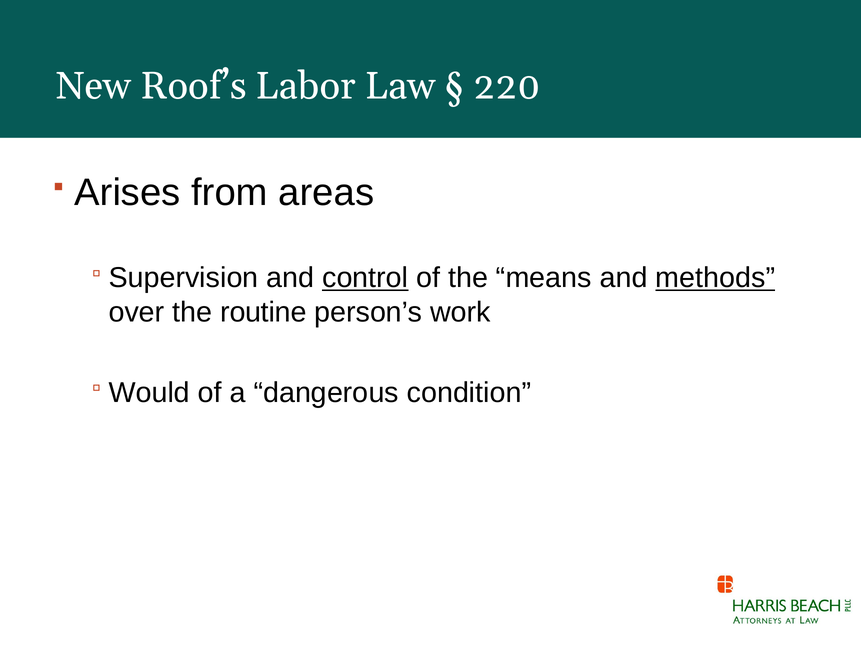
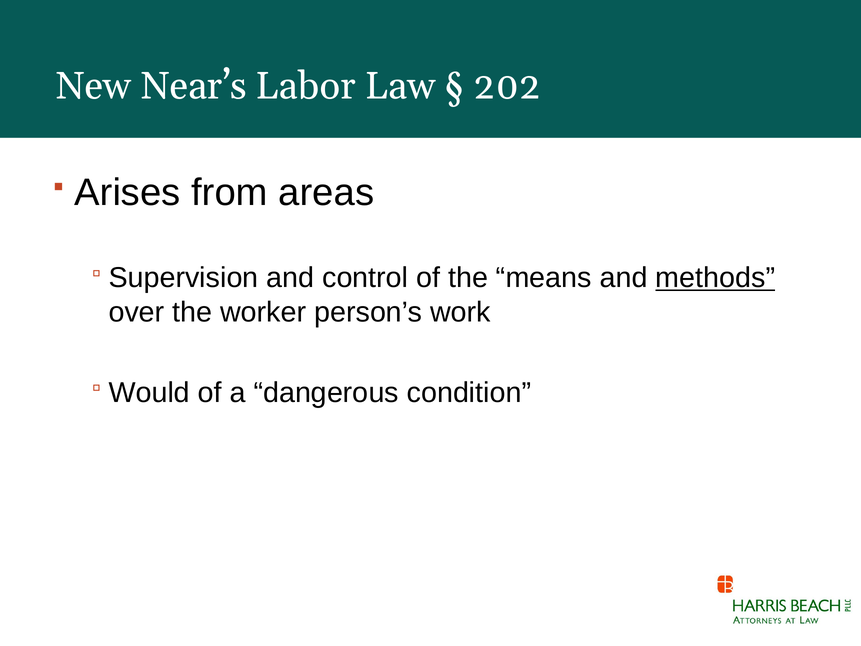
Roof’s: Roof’s -> Near’s (194, 86)
220: 220 -> 202 (507, 86)
control underline: present -> none (365, 278)
routine: routine -> worker (263, 312)
